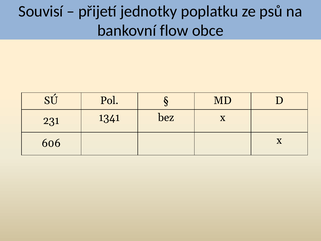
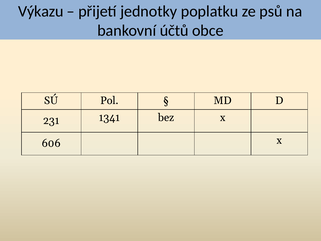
Souvisí: Souvisí -> Výkazu (41, 11)
flow: flow -> účtů (174, 30)
